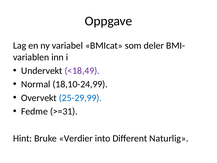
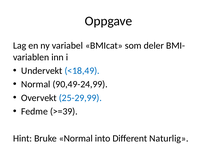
<18,49 colour: purple -> blue (82, 71)
18,10-24,99: 18,10-24,99 -> 90,49-24,99 (80, 84)
>=31: >=31 -> >=39 (64, 111)
Bruke Verdier: Verdier -> Normal (76, 138)
